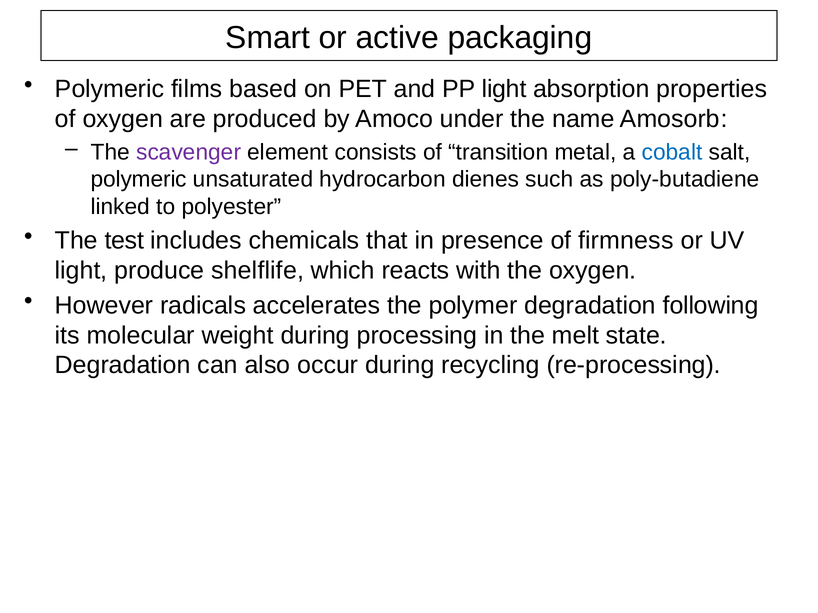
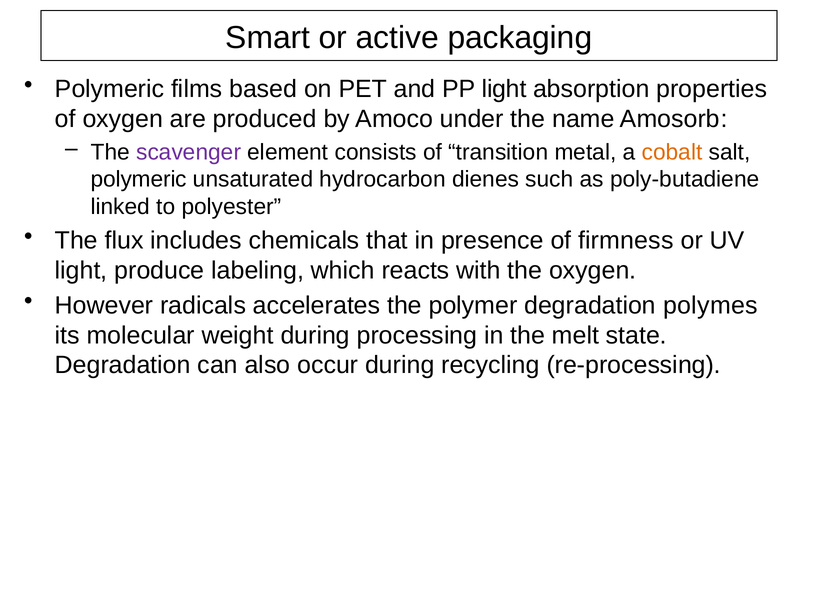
cobalt colour: blue -> orange (672, 152)
test: test -> flux (124, 241)
shelflife: shelflife -> labeling (258, 271)
following: following -> polymes (710, 306)
